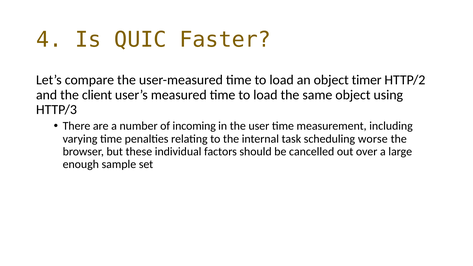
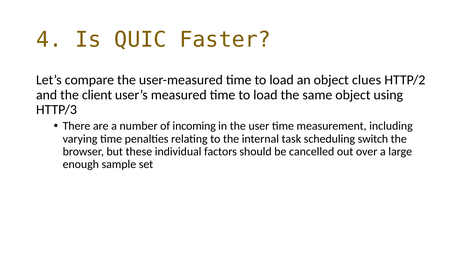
timer: timer -> clues (367, 80)
worse: worse -> switch (373, 139)
